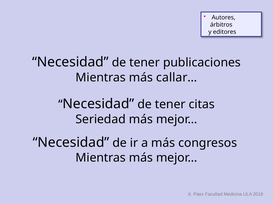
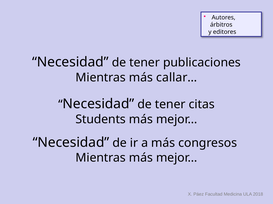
Seriedad: Seriedad -> Students (101, 120)
